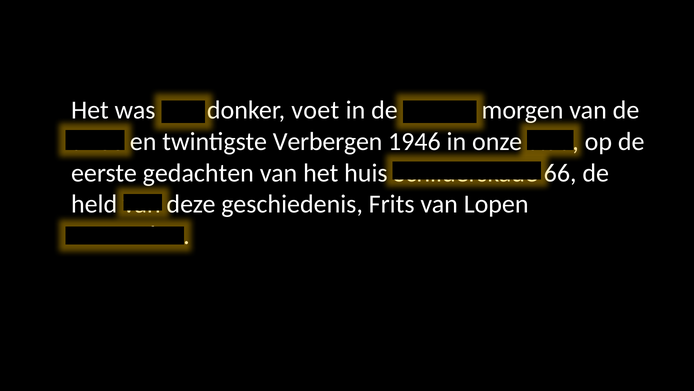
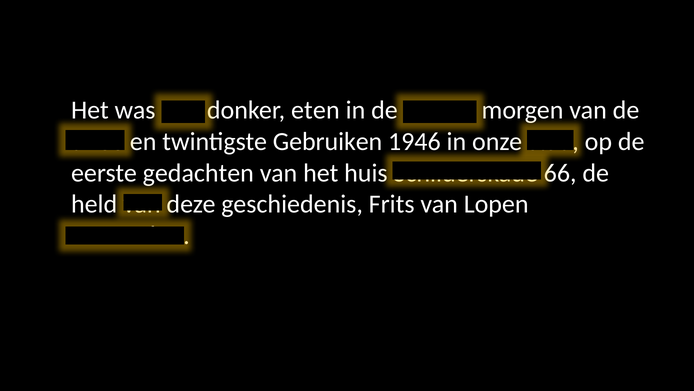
voet: voet -> eten (315, 110)
Verbergen: Verbergen -> Gebruiken (328, 141)
